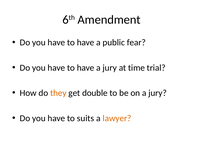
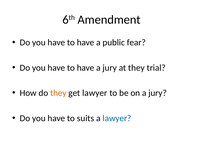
at time: time -> they (136, 68)
get double: double -> lawyer (95, 93)
lawyer colour: orange -> blue (117, 118)
